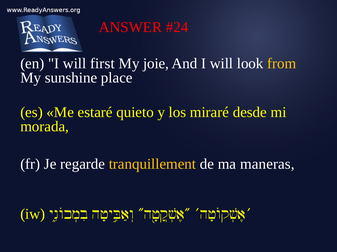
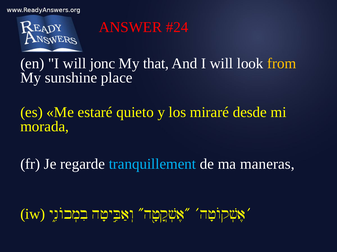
first: first -> jonc (103, 64)
joie: joie -> that (156, 64)
tranquillement colour: yellow -> light blue (152, 164)
